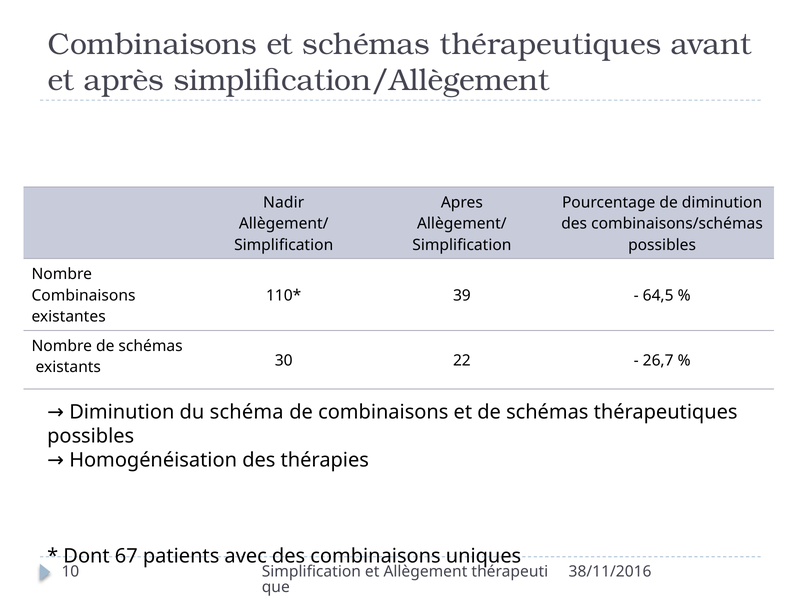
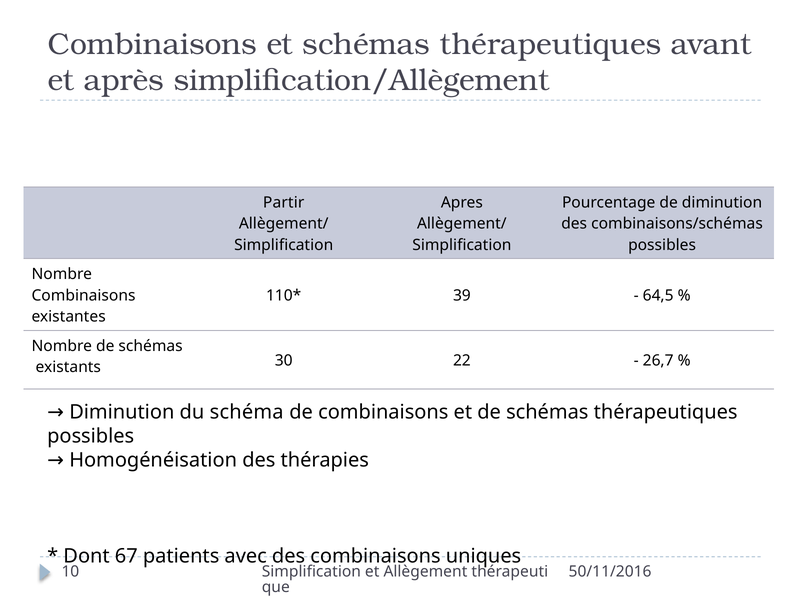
Nadir: Nadir -> Partir (284, 202)
38/11/2016: 38/11/2016 -> 50/11/2016 (610, 571)
